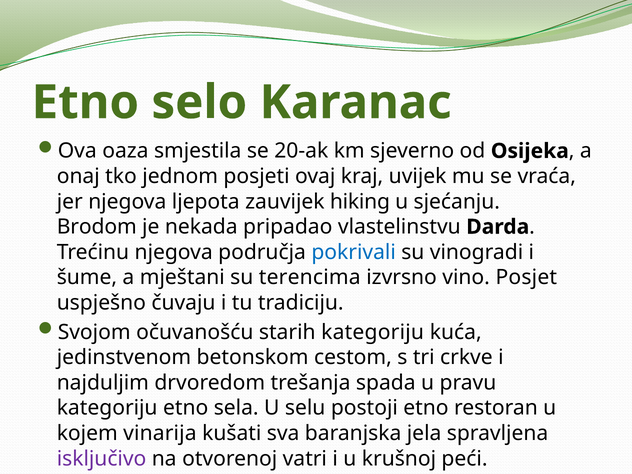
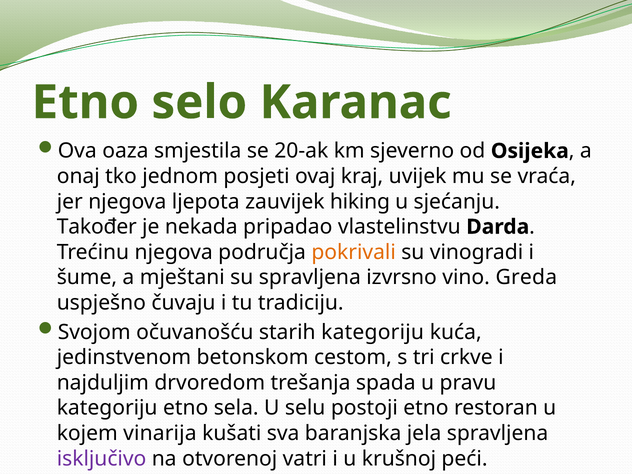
Brodom: Brodom -> Također (97, 227)
pokrivali colour: blue -> orange (354, 252)
su terencima: terencima -> spravljena (310, 277)
Posjet: Posjet -> Greda (526, 277)
